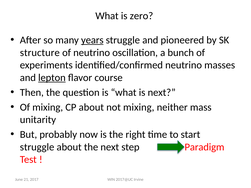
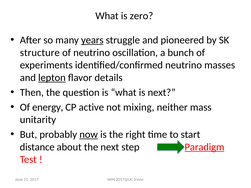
course: course -> details (109, 78)
Of mixing: mixing -> energy (48, 107)
CP about: about -> active (91, 107)
now underline: none -> present (89, 135)
struggle: struggle -> distance (37, 147)
Paradigm underline: none -> present (204, 147)
